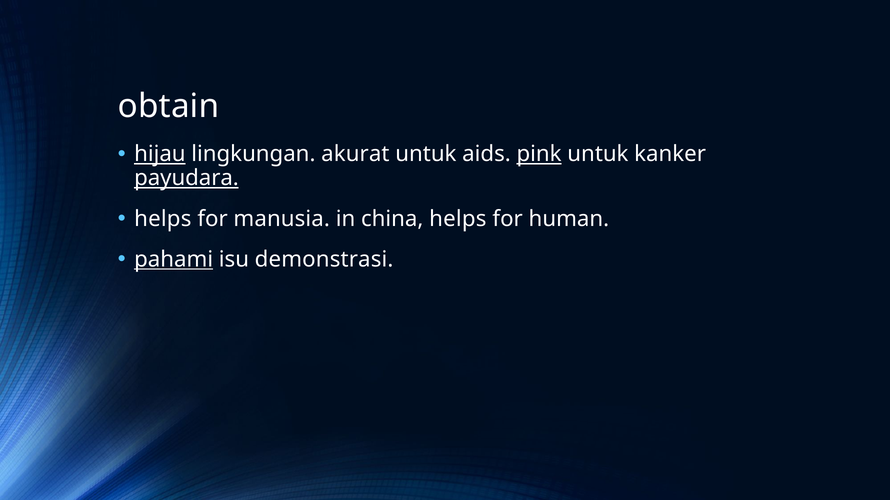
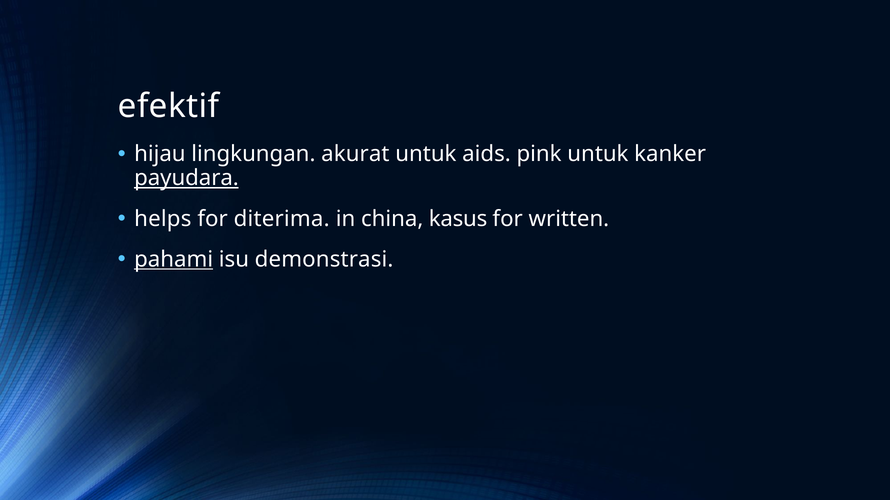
obtain: obtain -> efektif (168, 106)
hijau underline: present -> none (160, 154)
pink underline: present -> none (539, 154)
manusia: manusia -> diterima (282, 219)
china helps: helps -> kasus (458, 219)
human: human -> written (569, 219)
